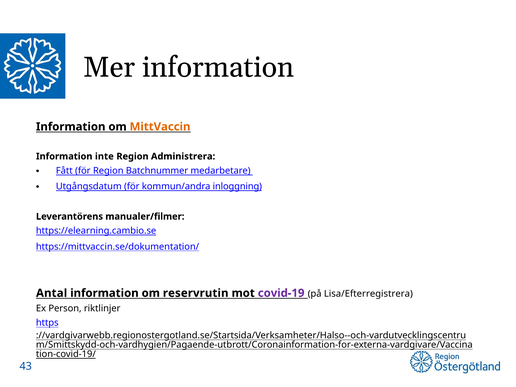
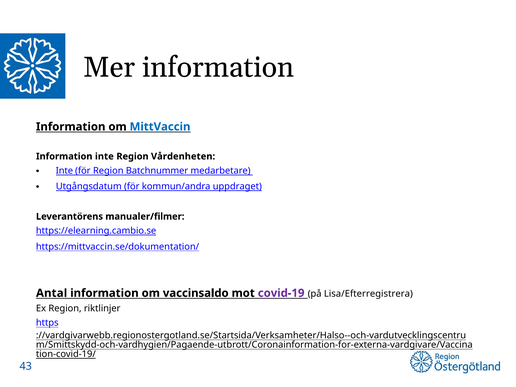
MittVaccin colour: orange -> blue (160, 127)
Administrera: Administrera -> Vårdenheten (183, 156)
Fått: Fått -> Inte (64, 171)
inloggning: inloggning -> uppdraget (237, 187)
reservrutin: reservrutin -> vaccinsaldo (196, 293)
Ex Person: Person -> Region (65, 309)
